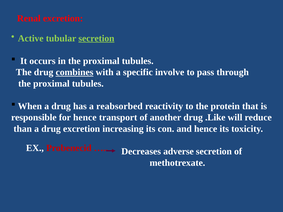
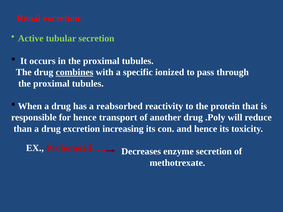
secretion underline: present -> none (96, 38)
involve: involve -> ionized (170, 72)
.Like: .Like -> .Poly (215, 118)
adverse: adverse -> enzyme (178, 152)
